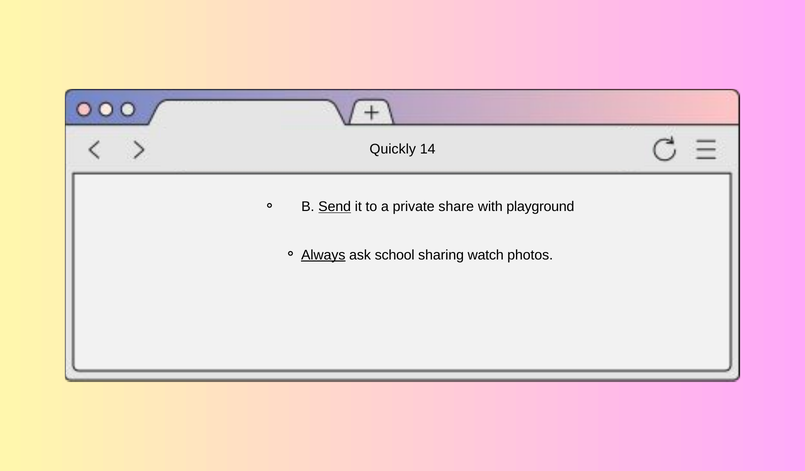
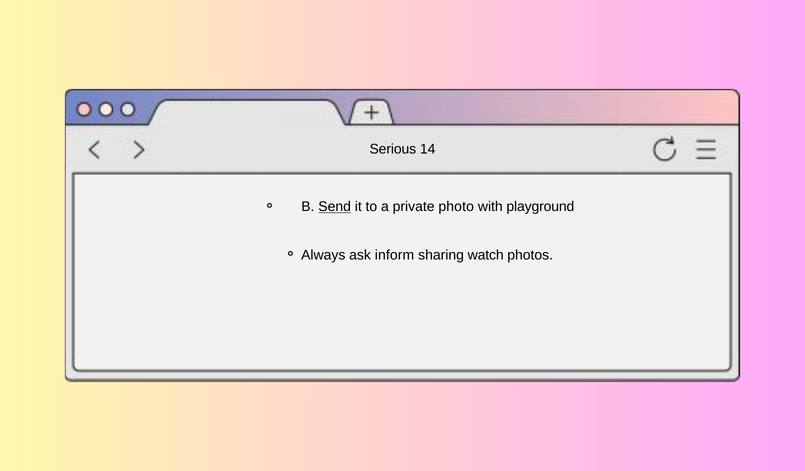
Quickly: Quickly -> Serious (393, 149)
share: share -> photo (456, 207)
Always underline: present -> none (323, 255)
school: school -> inform (395, 255)
